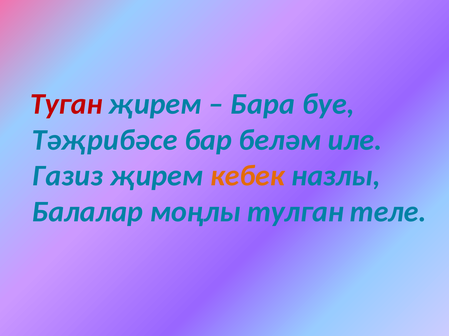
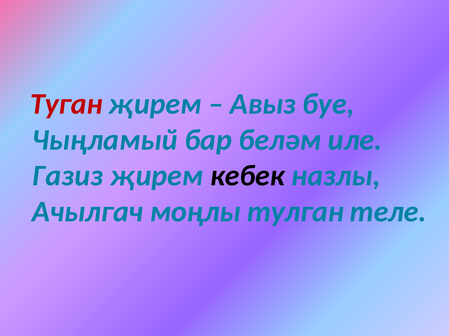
Бара: Бара -> Авыз (263, 104)
Тәҗрибәсе: Тәҗрибәсе -> Чыңламый (105, 140)
кебек colour: orange -> black (247, 176)
Балалар: Балалар -> Ачылгач (88, 212)
